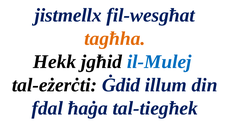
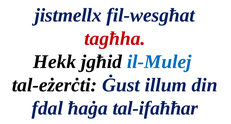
tagħha colour: orange -> red (115, 39)
Ġdid: Ġdid -> Ġust (121, 85)
tal-tiegħek: tal-tiegħek -> tal-ifaħħar (155, 109)
